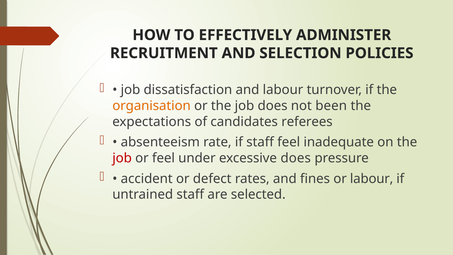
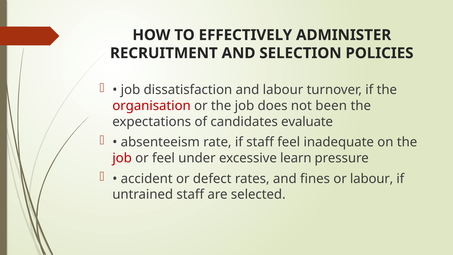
organisation colour: orange -> red (152, 106)
referees: referees -> evaluate (307, 122)
excessive does: does -> learn (296, 158)
